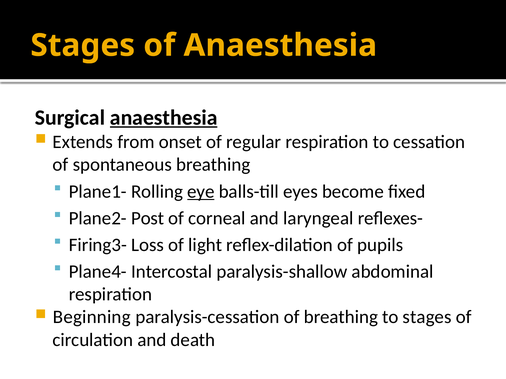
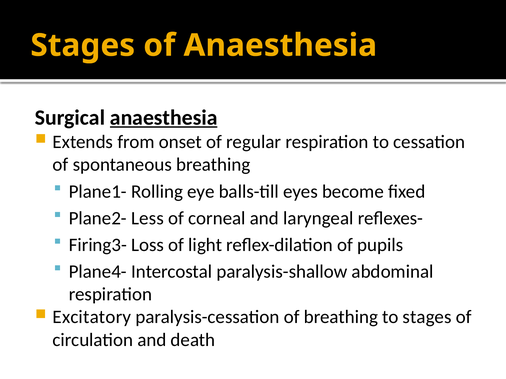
eye underline: present -> none (201, 192)
Post: Post -> Less (147, 218)
Beginning: Beginning -> Excitatory (92, 317)
